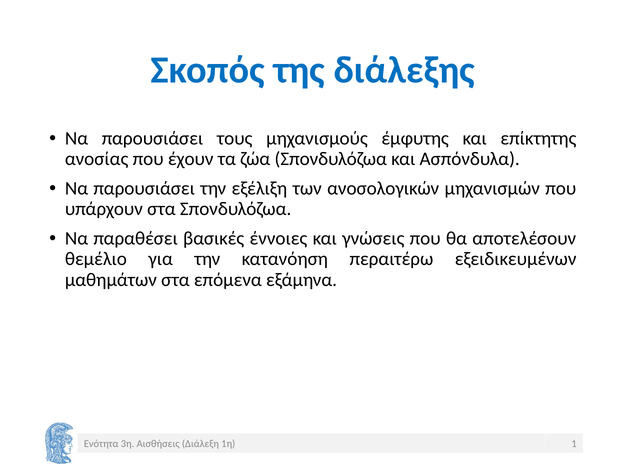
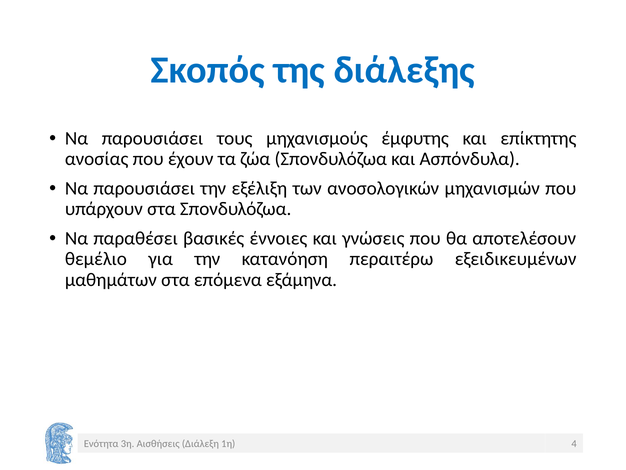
1: 1 -> 4 (574, 443)
